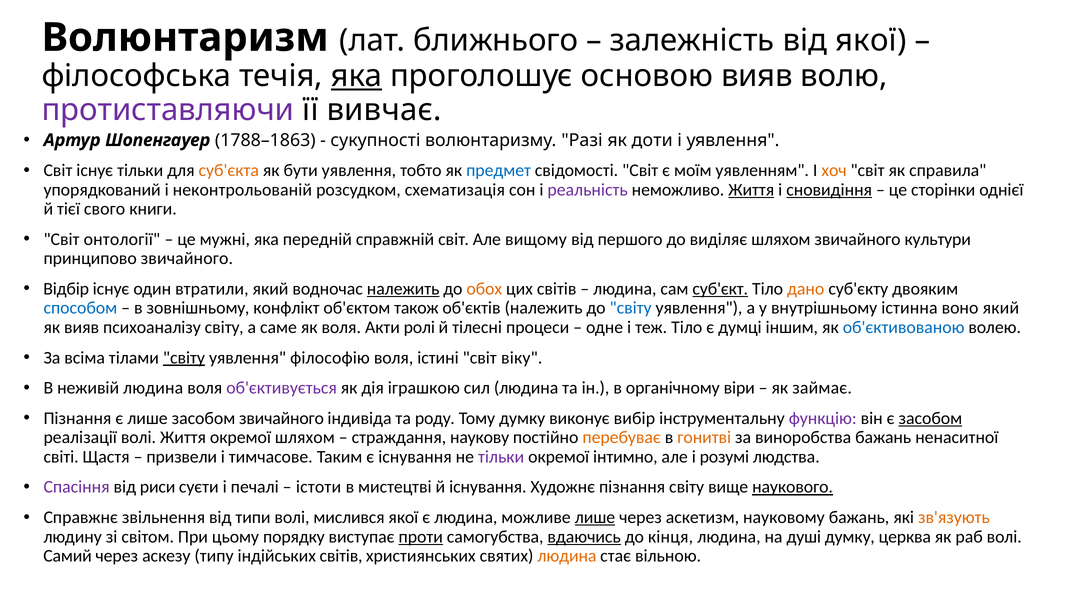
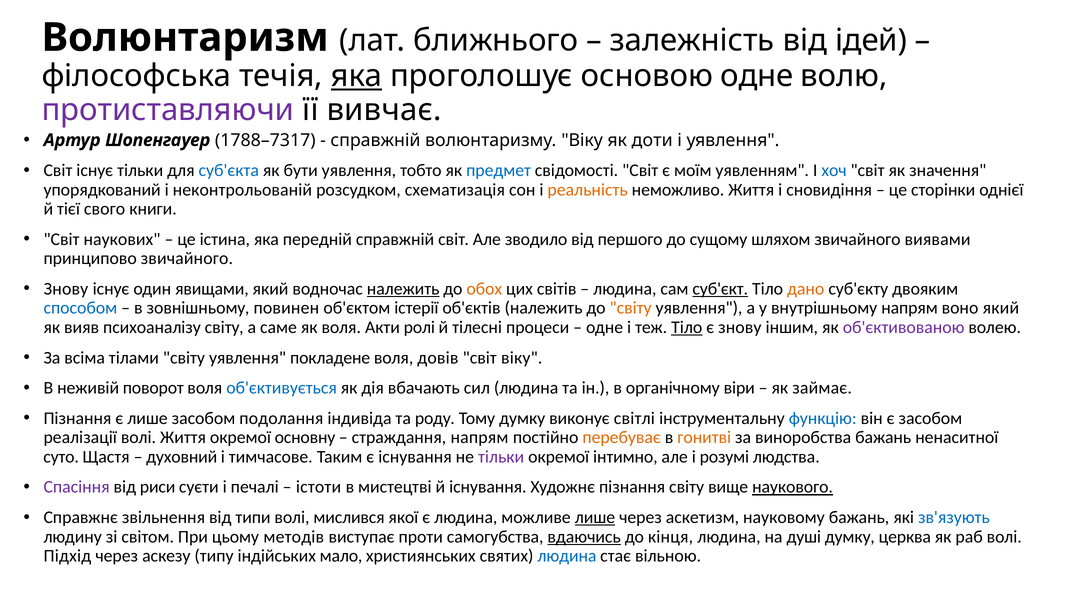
від якої: якої -> ідей (871, 41)
основою вияв: вияв -> одне (757, 76)
1788–1863: 1788–1863 -> 1788–7317 (265, 140)
сукупності: сукупності -> справжній (375, 140)
волюнтаризму Разі: Разі -> Віку (582, 140)
суб'єкта colour: orange -> blue (229, 170)
хоч colour: orange -> blue (834, 170)
справила: справила -> значення (948, 170)
реальність colour: purple -> orange (588, 190)
Життя underline: present -> none (751, 190)
сновидіння underline: present -> none (829, 190)
онтології: онтології -> наукових (122, 239)
мужні: мужні -> істина (225, 239)
вищому: вищому -> зводило (536, 239)
виділяє: виділяє -> сущому (719, 239)
культури: культури -> виявами (938, 239)
Відбір: Відбір -> Знову (66, 289)
втратили: втратили -> явищами (212, 289)
конфлікт: конфлікт -> повинен (286, 308)
також: також -> істерії (416, 308)
світу colour: blue -> orange (631, 308)
внутрішньому істинна: істинна -> напрям (910, 308)
Тіло underline: none -> present (687, 327)
є думці: думці -> знову (740, 327)
об'єктивованою colour: blue -> purple (904, 327)
світу underline: present -> none (184, 357)
філософію: філософію -> покладене (330, 357)
істині: істині -> довів (438, 357)
неживій людина: людина -> поворот (153, 388)
об'єктивується colour: purple -> blue (282, 388)
іграшкою: іграшкою -> вбачають (424, 388)
засобом звичайного: звичайного -> подолання (281, 418)
вибір: вибір -> світлі (634, 418)
функцію colour: purple -> blue (823, 418)
засобом underline: present -> none (930, 418)
окремої шляхом: шляхом -> основну (305, 437)
страждання наукову: наукову -> напрям (479, 437)
світі: світі -> суто (61, 457)
призвели: призвели -> духовний (182, 457)
зв'язують colour: orange -> blue (954, 517)
порядку: порядку -> методів (294, 536)
проти underline: present -> none (421, 536)
Самий: Самий -> Підхід (67, 556)
індійських світів: світів -> мало (341, 556)
людина colour: orange -> blue (567, 556)
